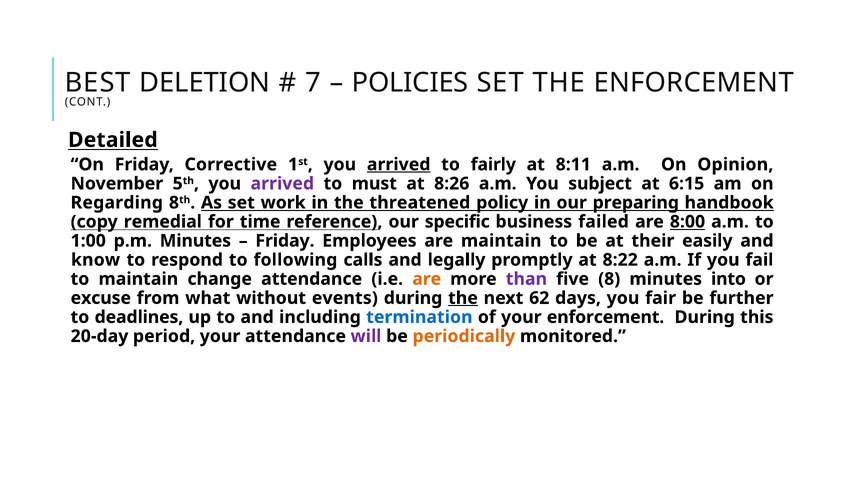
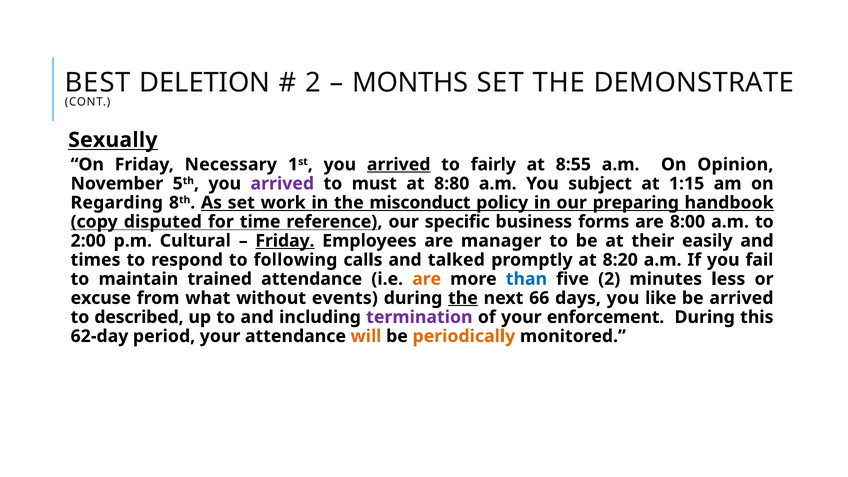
7: 7 -> 2 (313, 83)
POLICIES: POLICIES -> MONTHS (410, 83)
THE ENFORCEMENT: ENFORCEMENT -> DEMONSTRATE (694, 83)
Detailed: Detailed -> Sexually (113, 140)
Corrective: Corrective -> Necessary (231, 164)
8:11: 8:11 -> 8:55 (573, 164)
8:26: 8:26 -> 8:80 (452, 184)
6:15: 6:15 -> 1:15 (687, 184)
threatened: threatened -> misconduct (420, 203)
remedial: remedial -> disputed (163, 222)
failed: failed -> forms (604, 222)
8:00 underline: present -> none (687, 222)
1:00: 1:00 -> 2:00 (88, 241)
p.m Minutes: Minutes -> Cultural (195, 241)
Friday underline: none -> present (285, 241)
are maintain: maintain -> manager (501, 241)
know: know -> times (96, 260)
legally: legally -> talked (456, 260)
8:22: 8:22 -> 8:20 (620, 260)
change: change -> trained (220, 279)
than colour: purple -> blue (526, 279)
five 8: 8 -> 2 (609, 279)
into: into -> less (728, 279)
62: 62 -> 66 (539, 298)
fair: fair -> like (661, 298)
be further: further -> arrived (741, 298)
deadlines: deadlines -> described (139, 317)
termination colour: blue -> purple (419, 317)
20-day: 20-day -> 62-day (99, 336)
will colour: purple -> orange (366, 336)
